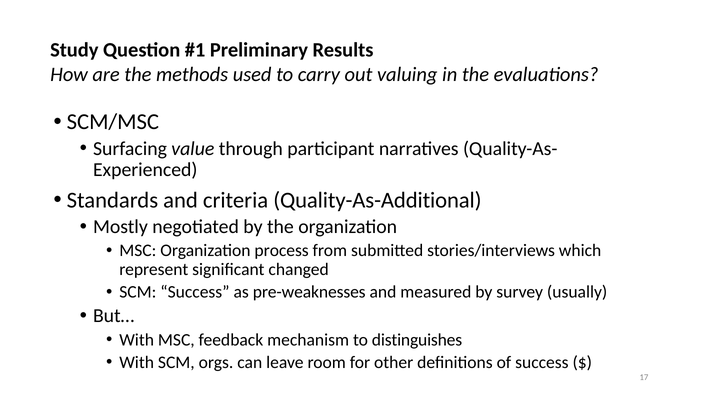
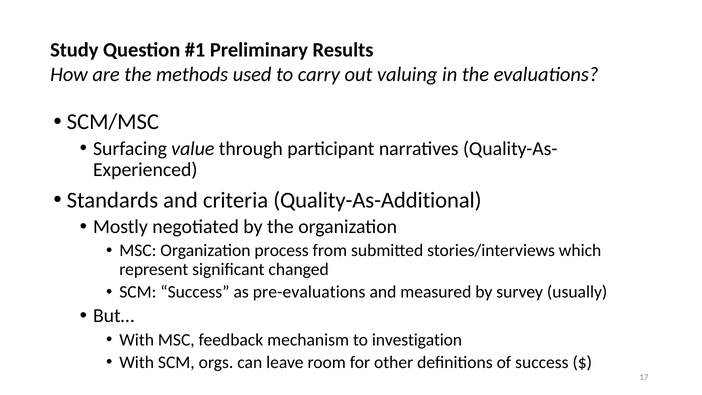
pre-weaknesses: pre-weaknesses -> pre-evaluations (309, 292)
distinguishes: distinguishes -> investigation (417, 340)
